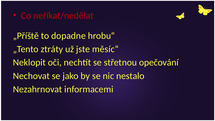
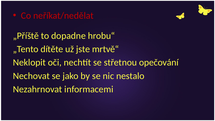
ztráty: ztráty -> dítěte (52, 49)
měsíc“: měsíc“ -> mrtvě“ (106, 49)
